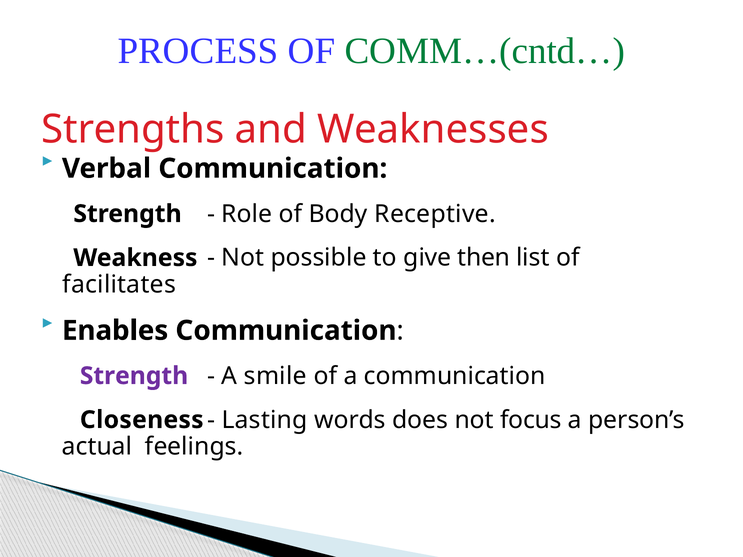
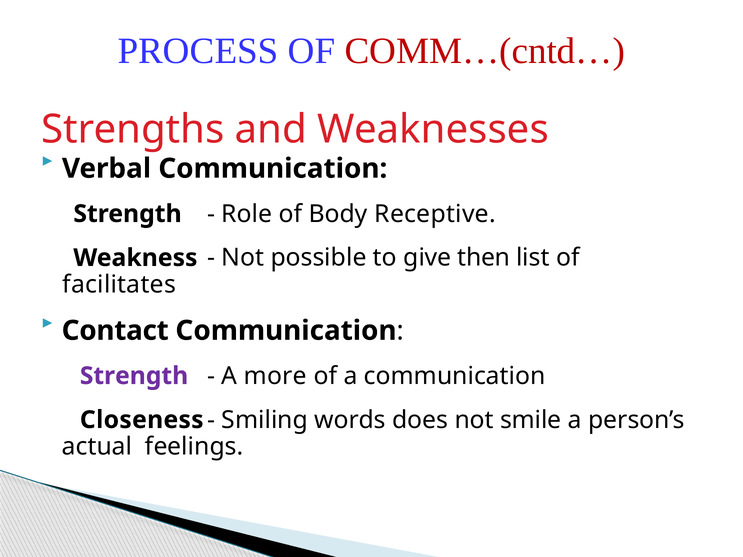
COMM…(cntd… colour: green -> red (485, 51)
Enables: Enables -> Contact (115, 331)
smile: smile -> more (275, 376)
Lasting: Lasting -> Smiling (265, 420)
focus: focus -> smile (531, 420)
